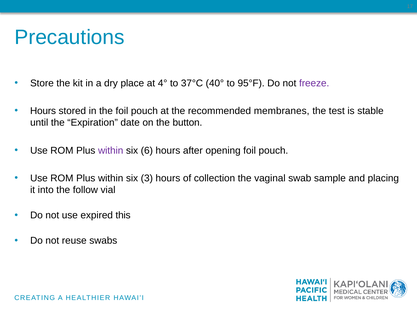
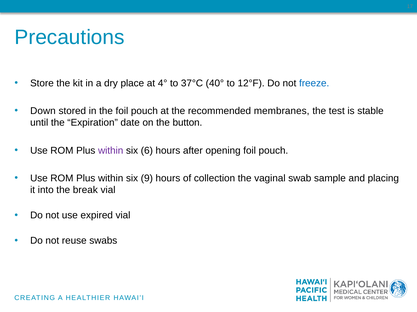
95°F: 95°F -> 12°F (251, 83)
freeze colour: purple -> blue (314, 83)
Hours: Hours -> Down (43, 111)
3: 3 -> 9 (147, 179)
follow: follow -> break (85, 190)
expired this: this -> vial (123, 216)
